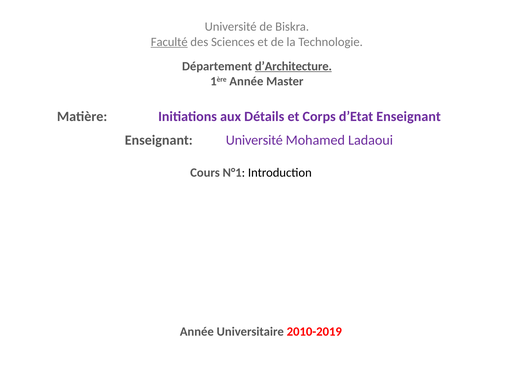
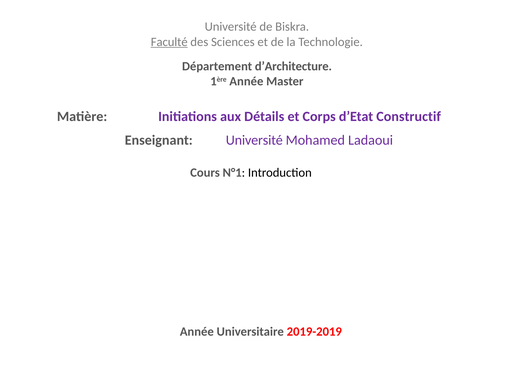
d’Architecture underline: present -> none (293, 66)
d’Etat Enseignant: Enseignant -> Constructif (409, 116)
2010-2019: 2010-2019 -> 2019-2019 (314, 331)
